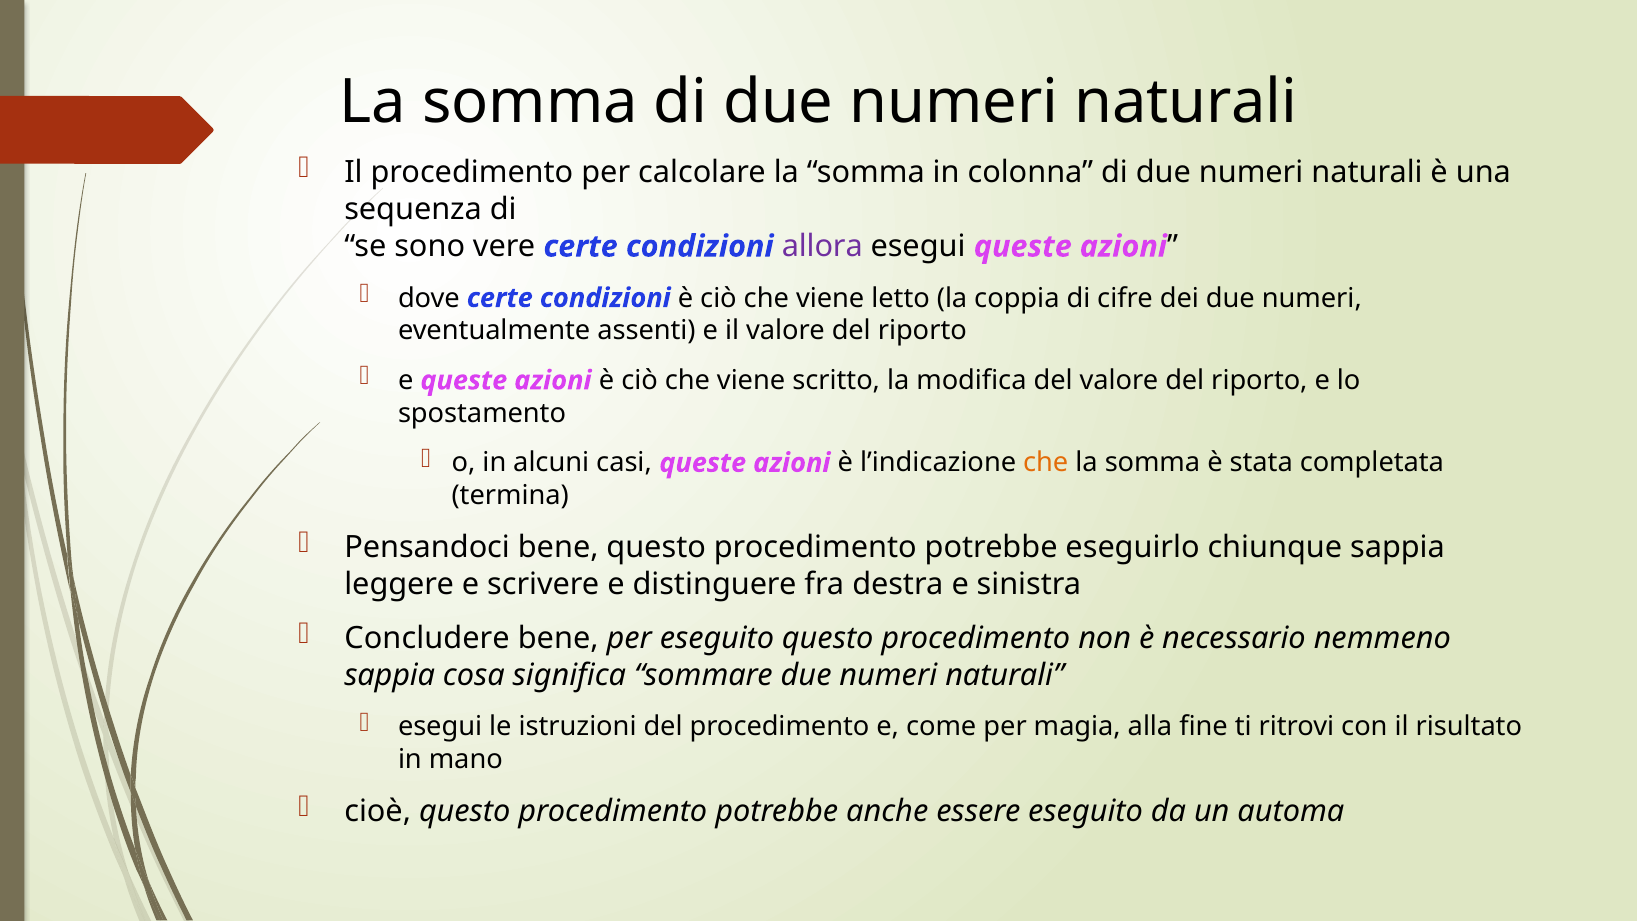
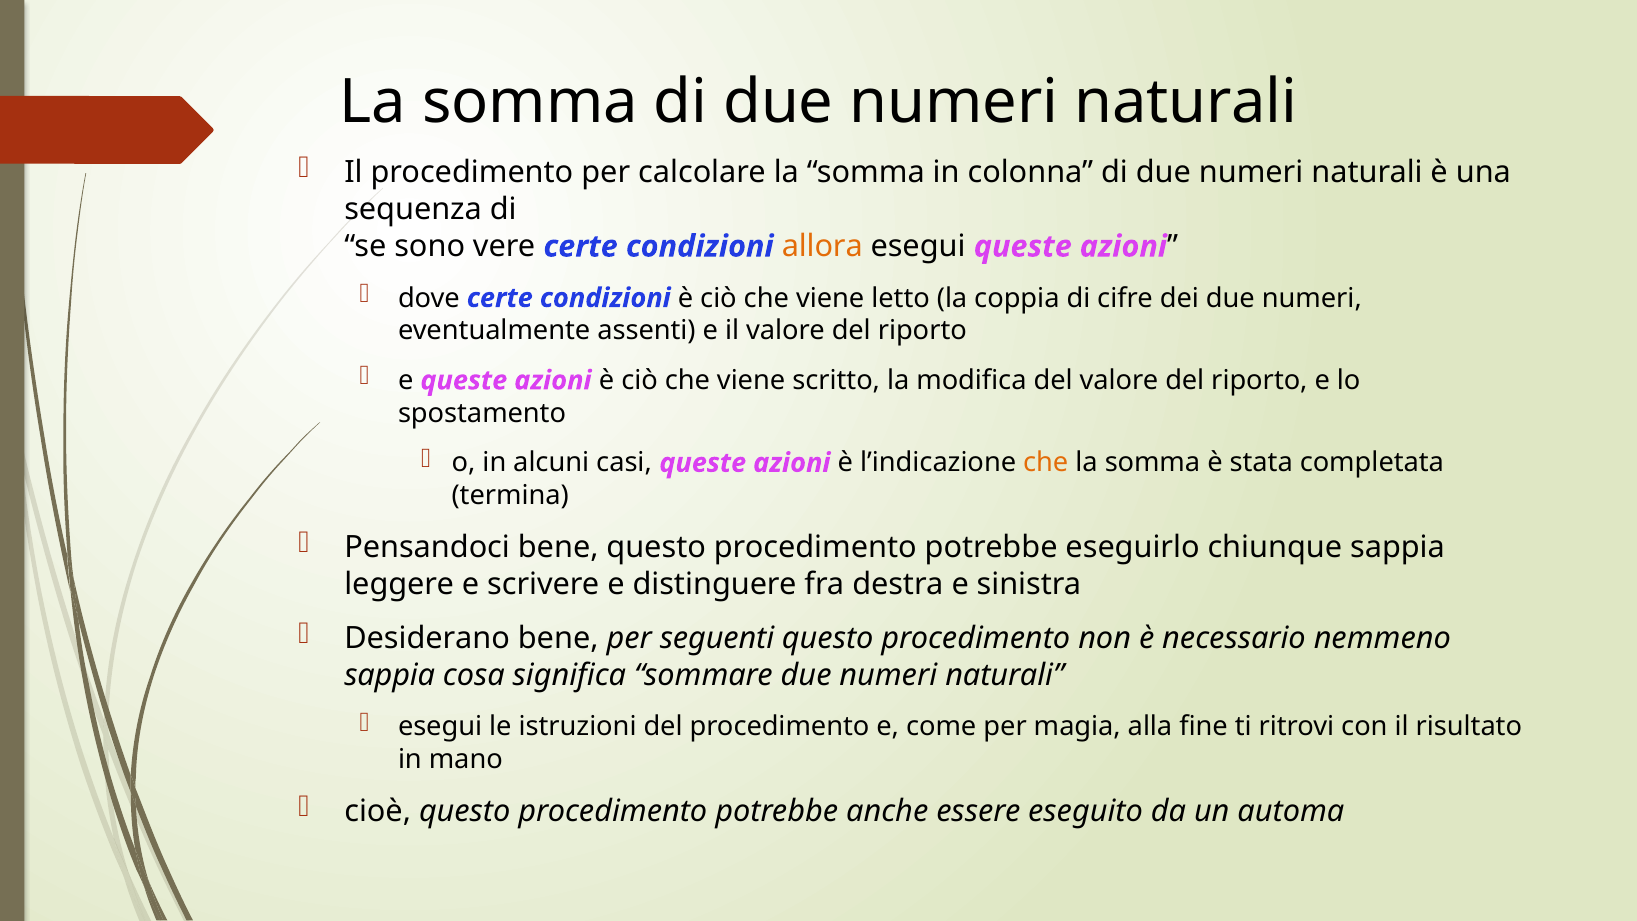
allora colour: purple -> orange (822, 246)
Concludere: Concludere -> Desiderano (427, 638)
per eseguito: eseguito -> seguenti (717, 638)
